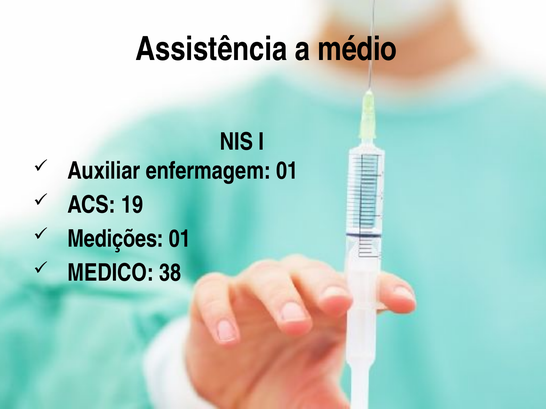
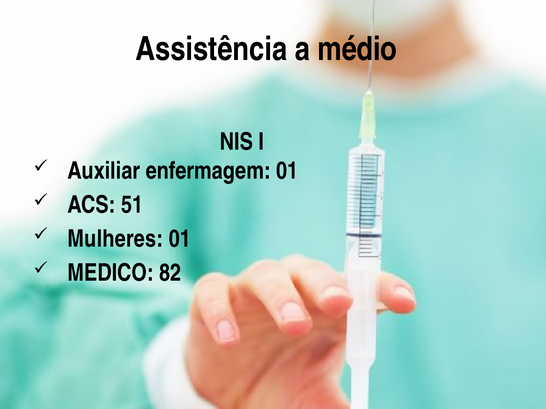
19: 19 -> 51 (132, 205)
Medições: Medições -> Mulheres (115, 239)
38: 38 -> 82 (170, 273)
